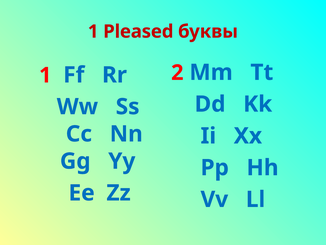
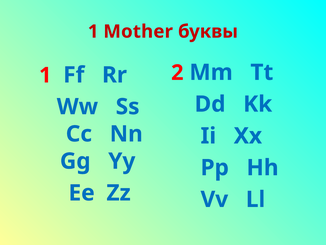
Pleased: Pleased -> Mother (138, 31)
